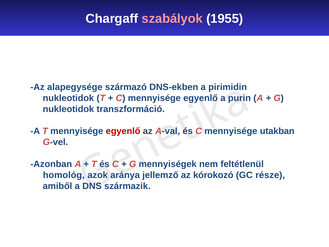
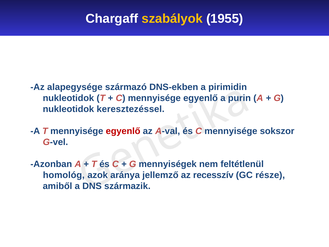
szabályok colour: pink -> yellow (172, 19)
transzformáció: transzformáció -> keresztezéssel (131, 109)
utakban: utakban -> sokszor (277, 131)
kórokozó: kórokozó -> recesszív (213, 175)
